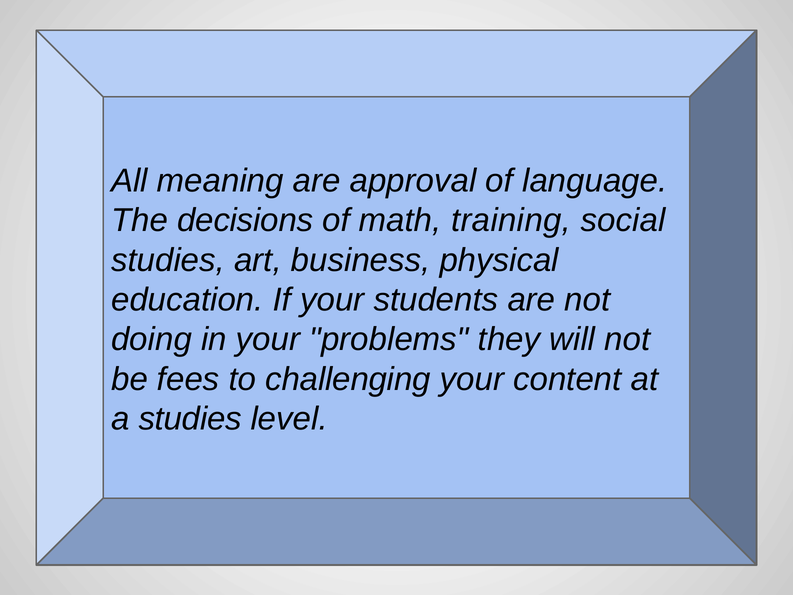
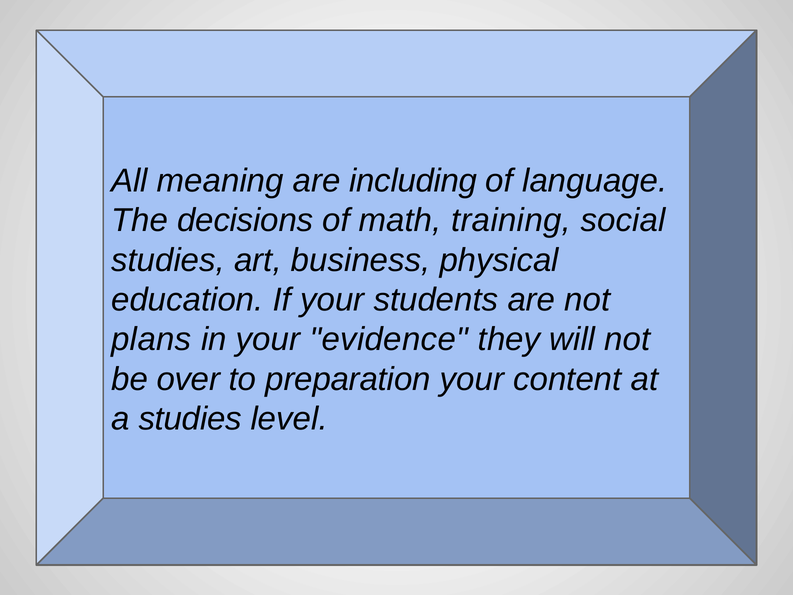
approval: approval -> including (413, 181)
doing: doing -> plans (151, 339)
problems: problems -> evidence (389, 339)
fees: fees -> over (188, 379)
challenging: challenging -> preparation (348, 379)
